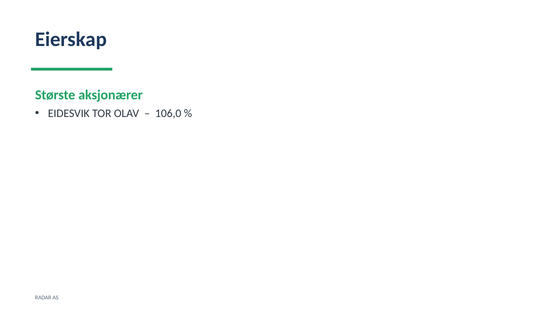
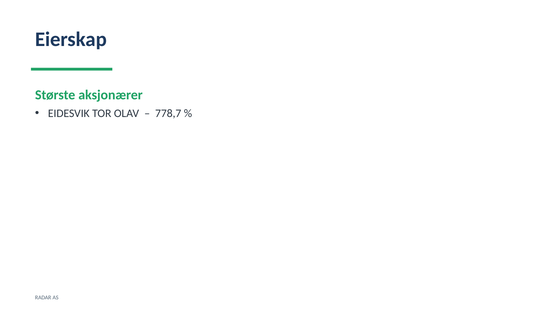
106,0: 106,0 -> 778,7 (168, 113)
